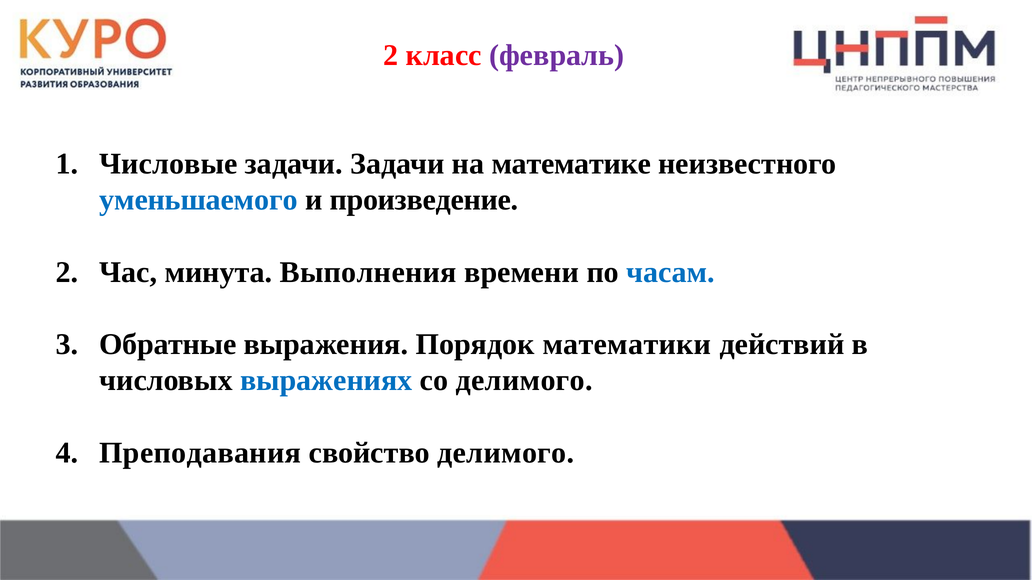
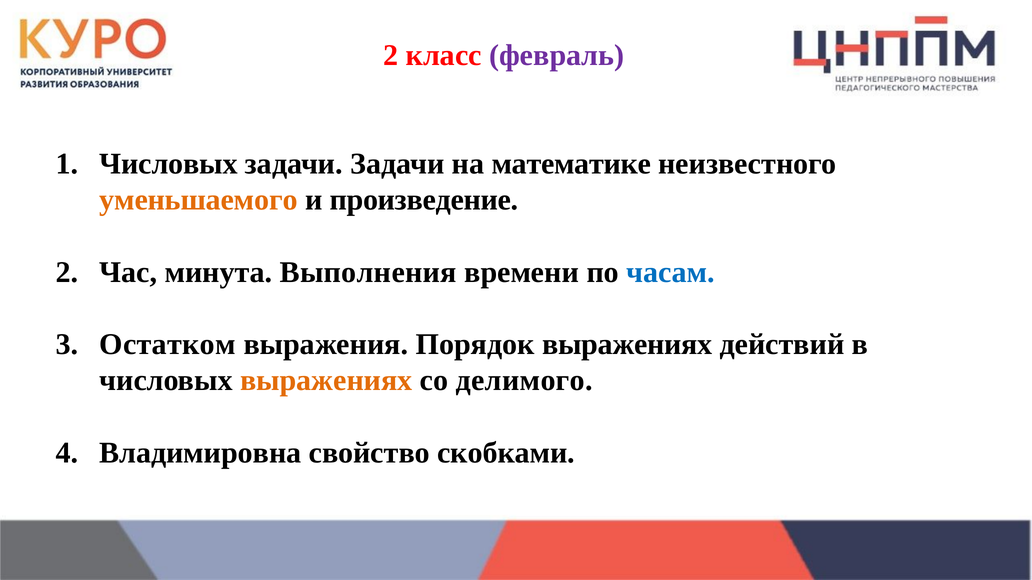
Числовые: Числовые -> Числовых (168, 164)
уменьшаемого colour: blue -> orange (199, 200)
Обратные: Обратные -> Остатком (168, 345)
Порядок математики: математики -> выражениях (627, 345)
выражениях colour: blue -> orange (326, 381)
Преподавания: Преподавания -> Владимировна (200, 453)
свойство делимого: делимого -> скобками (506, 453)
